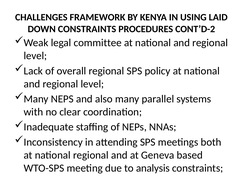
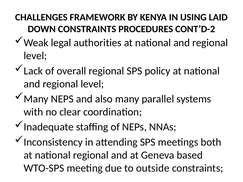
committee: committee -> authorities (98, 43)
analysis: analysis -> outside (153, 168)
